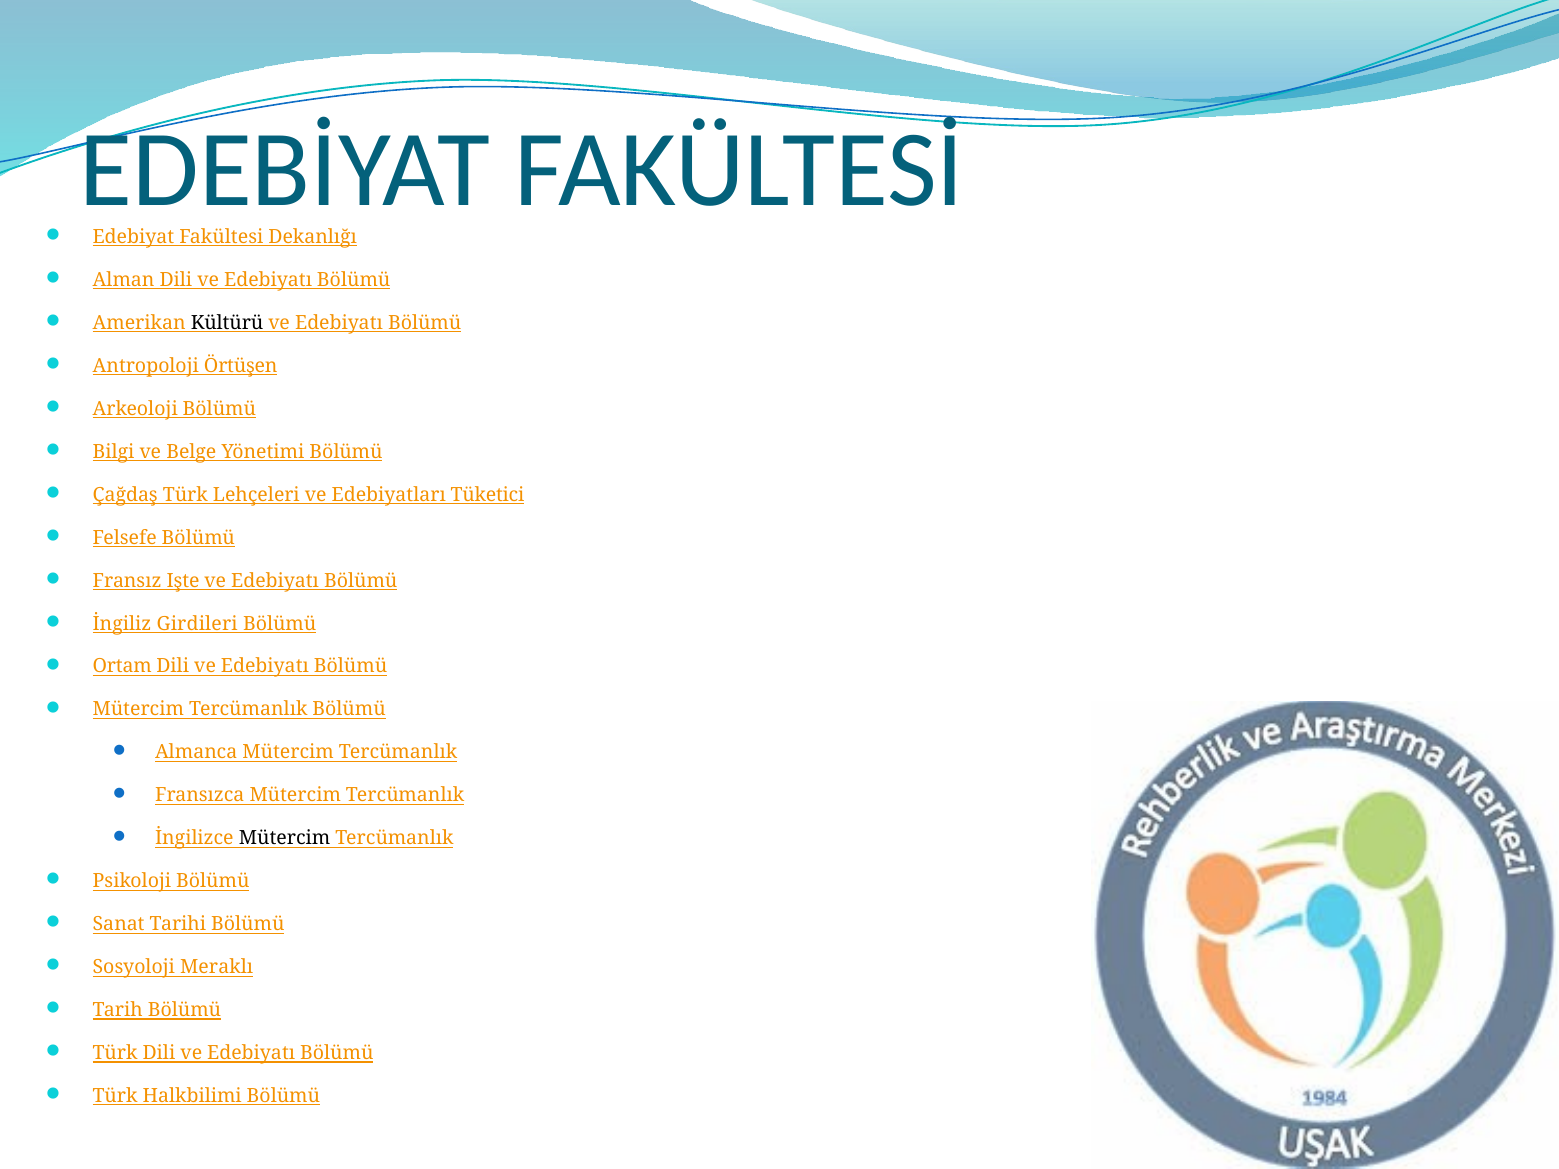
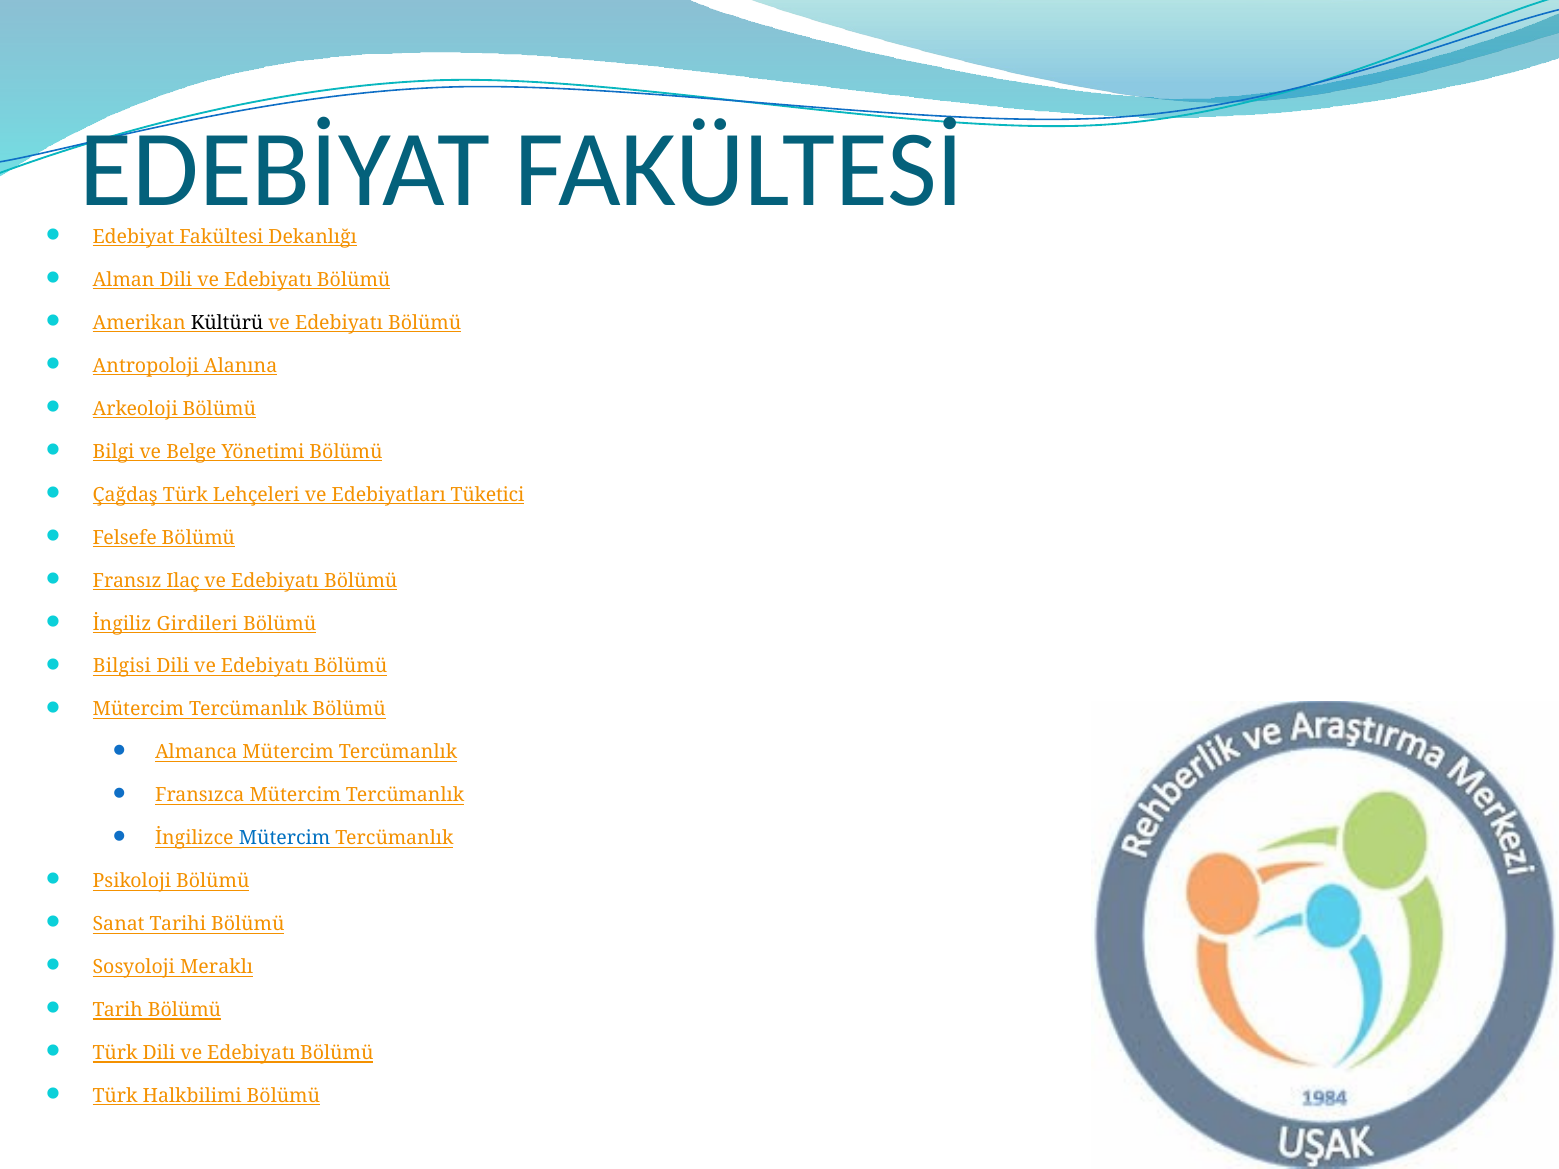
Örtüşen: Örtüşen -> Alanına (241, 366)
Işte: Işte -> Ilaç (183, 581)
Ortam: Ortam -> Bilgisi (122, 667)
Mütercim colour: black -> blue (285, 839)
